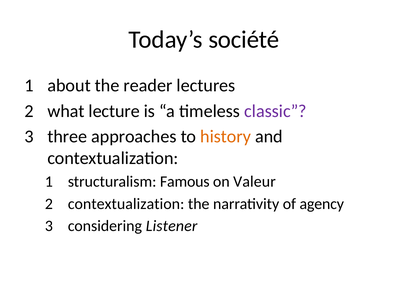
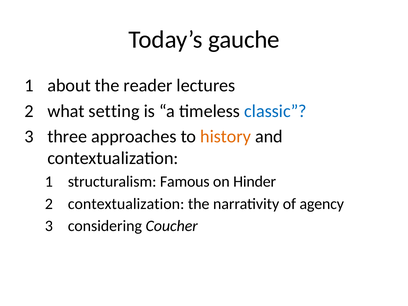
société: société -> gauche (244, 39)
lecture: lecture -> setting (114, 111)
classic colour: purple -> blue (275, 111)
Valeur: Valeur -> Hinder (255, 182)
Listener: Listener -> Coucher (172, 226)
